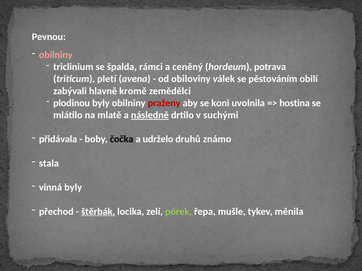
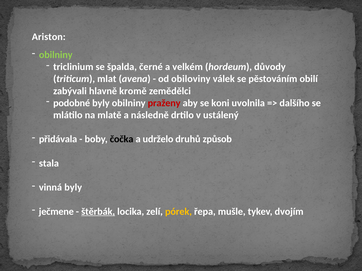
Pevnou: Pevnou -> Ariston (49, 37)
obilniny colour: pink -> light green (56, 55)
rámci: rámci -> černé (151, 67)
ceněný: ceněný -> velkém (188, 67)
potrava: potrava -> důvody (270, 67)
pletí: pletí -> mlat (107, 79)
plodinou: plodinou -> podobné (72, 103)
hostina: hostina -> dalšího (295, 103)
následně underline: present -> none (150, 115)
suchými: suchými -> ustálený (221, 115)
známo: známo -> způsob (217, 139)
přechod: přechod -> ječmene (56, 212)
pórek colour: light green -> yellow (178, 212)
měnila: měnila -> dvojím (289, 212)
